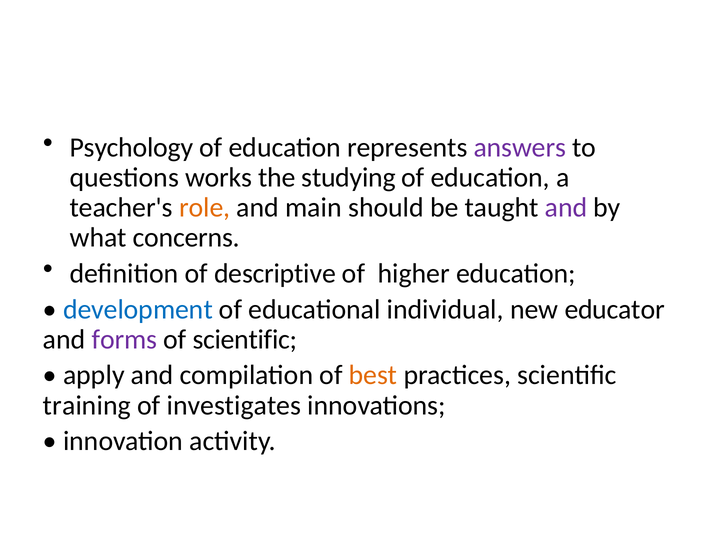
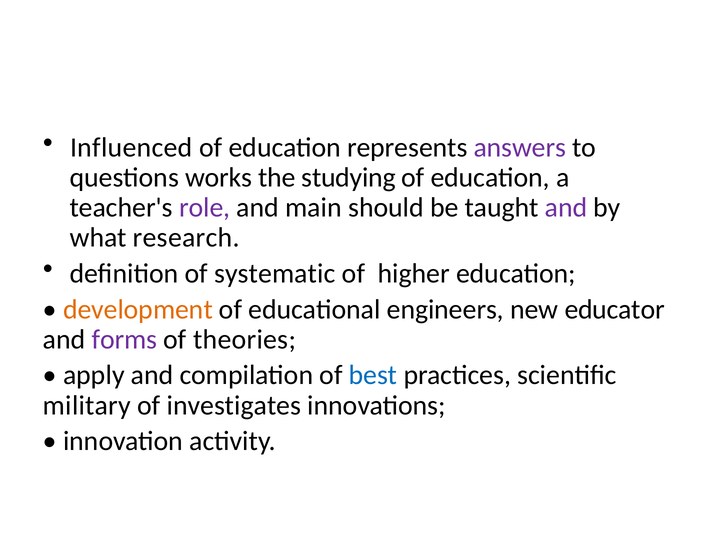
Psychology: Psychology -> Influenced (131, 148)
role colour: orange -> purple (205, 208)
concerns: concerns -> research (186, 238)
descriptive: descriptive -> systematic (275, 274)
development colour: blue -> orange (138, 309)
individual: individual -> engineers (445, 309)
of scientific: scientific -> theories (245, 339)
best colour: orange -> blue (373, 375)
training: training -> military (87, 405)
